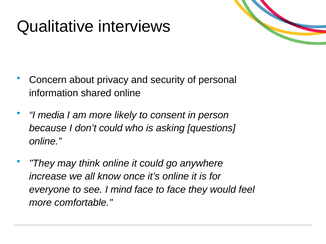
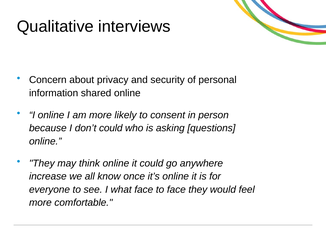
I media: media -> online (51, 115)
mind: mind -> what (121, 190)
